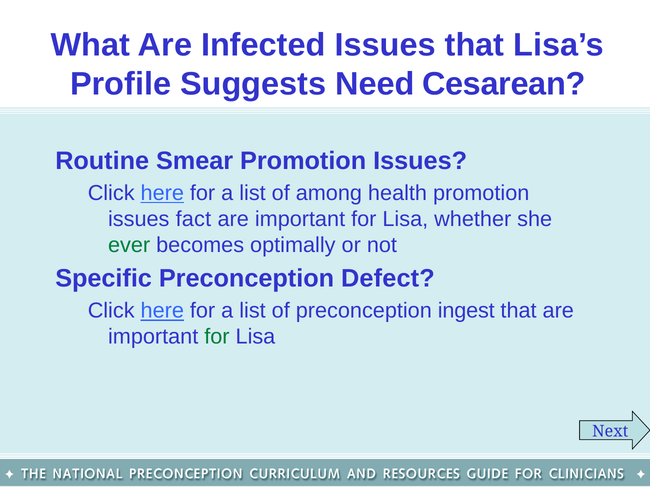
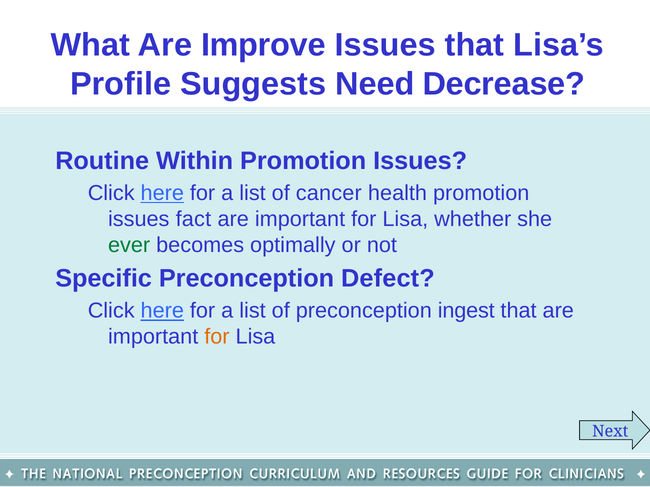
Infected: Infected -> Improve (263, 45)
Cesarean: Cesarean -> Decrease (504, 84)
Smear: Smear -> Within (195, 161)
among: among -> cancer (329, 193)
for colour: green -> orange (217, 337)
